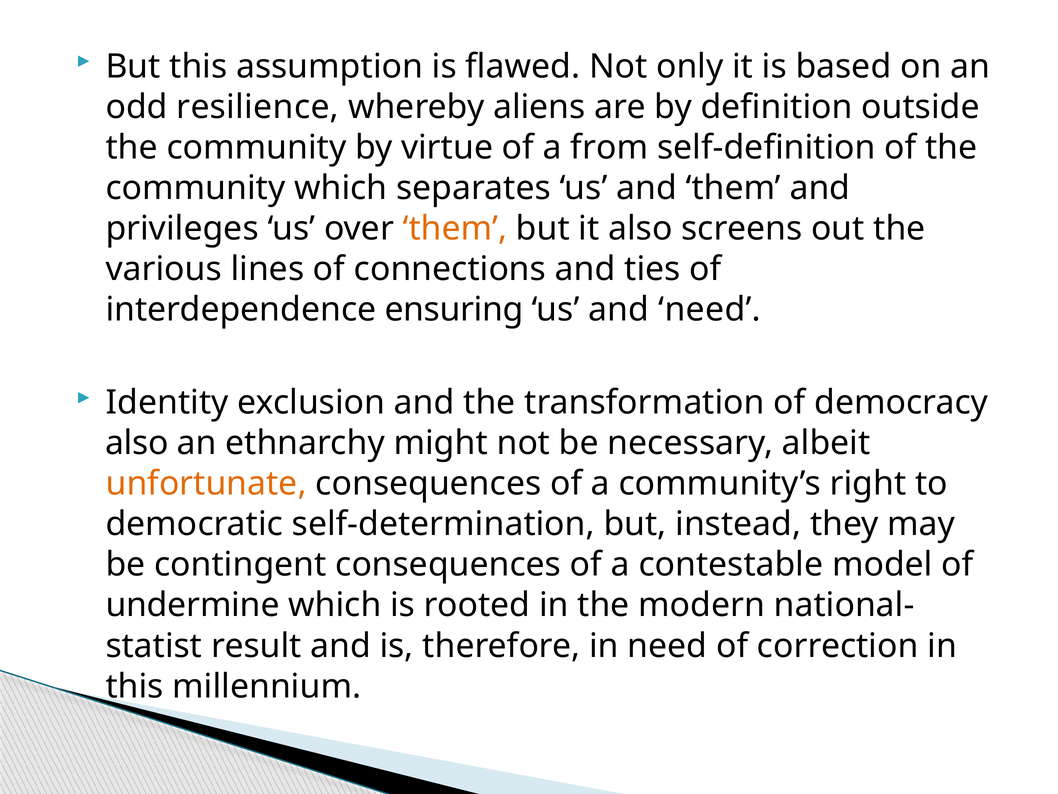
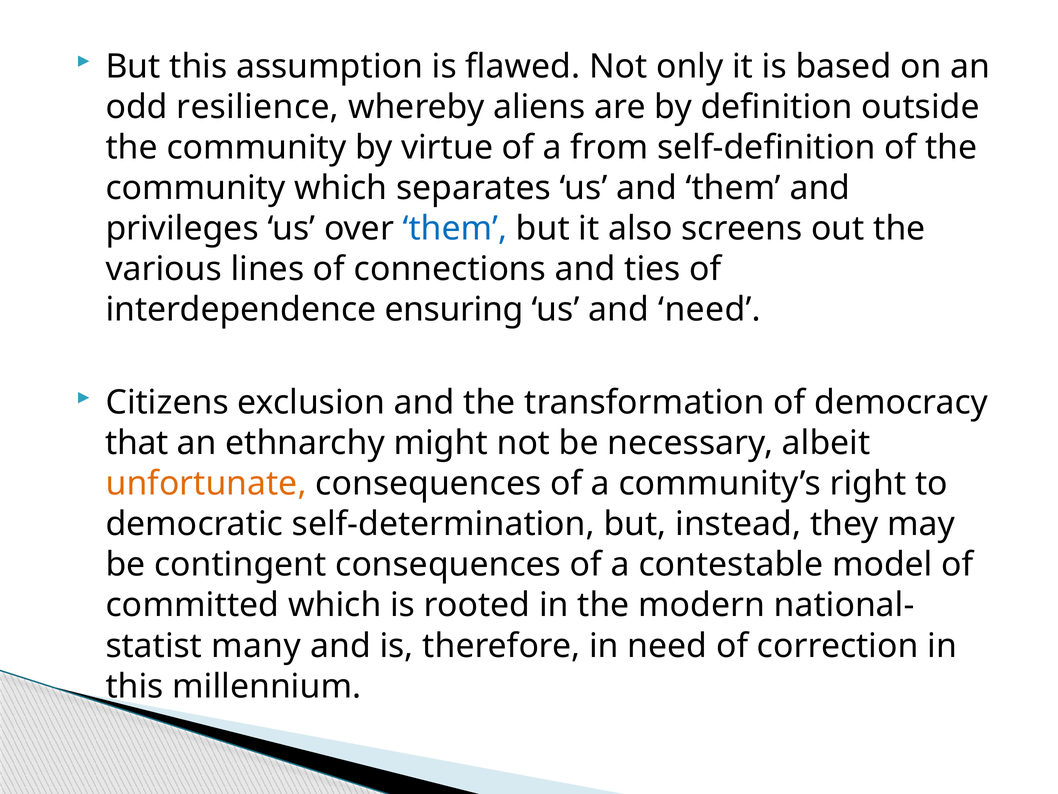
them colour: orange -> blue (455, 228)
Identity: Identity -> Citizens (167, 402)
also: also -> that (137, 443)
undermine: undermine -> committed (192, 605)
result: result -> many (256, 645)
